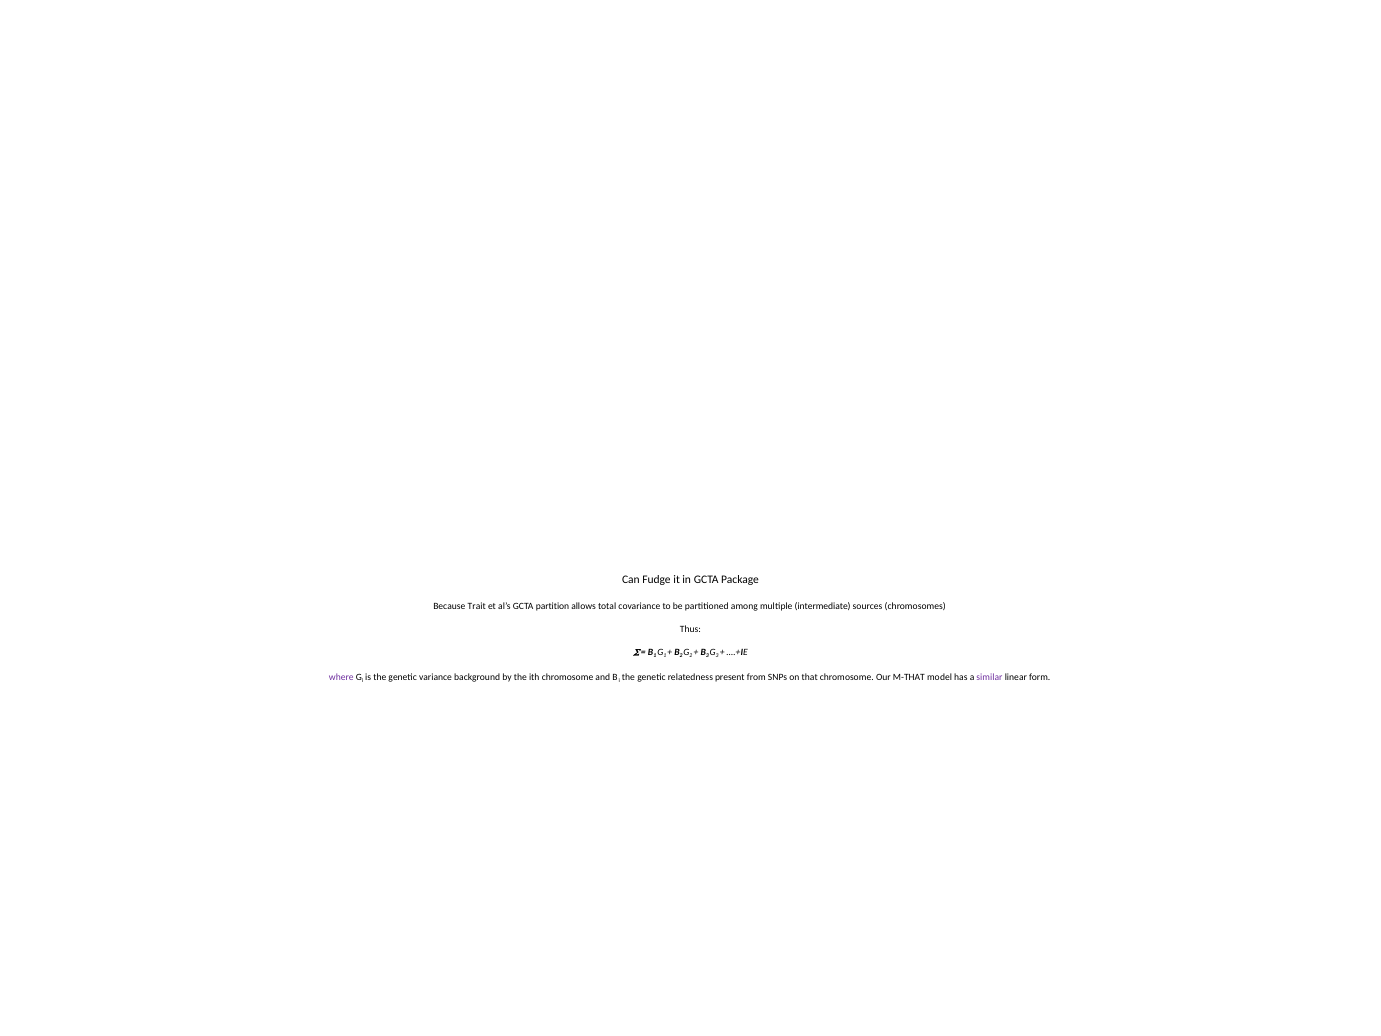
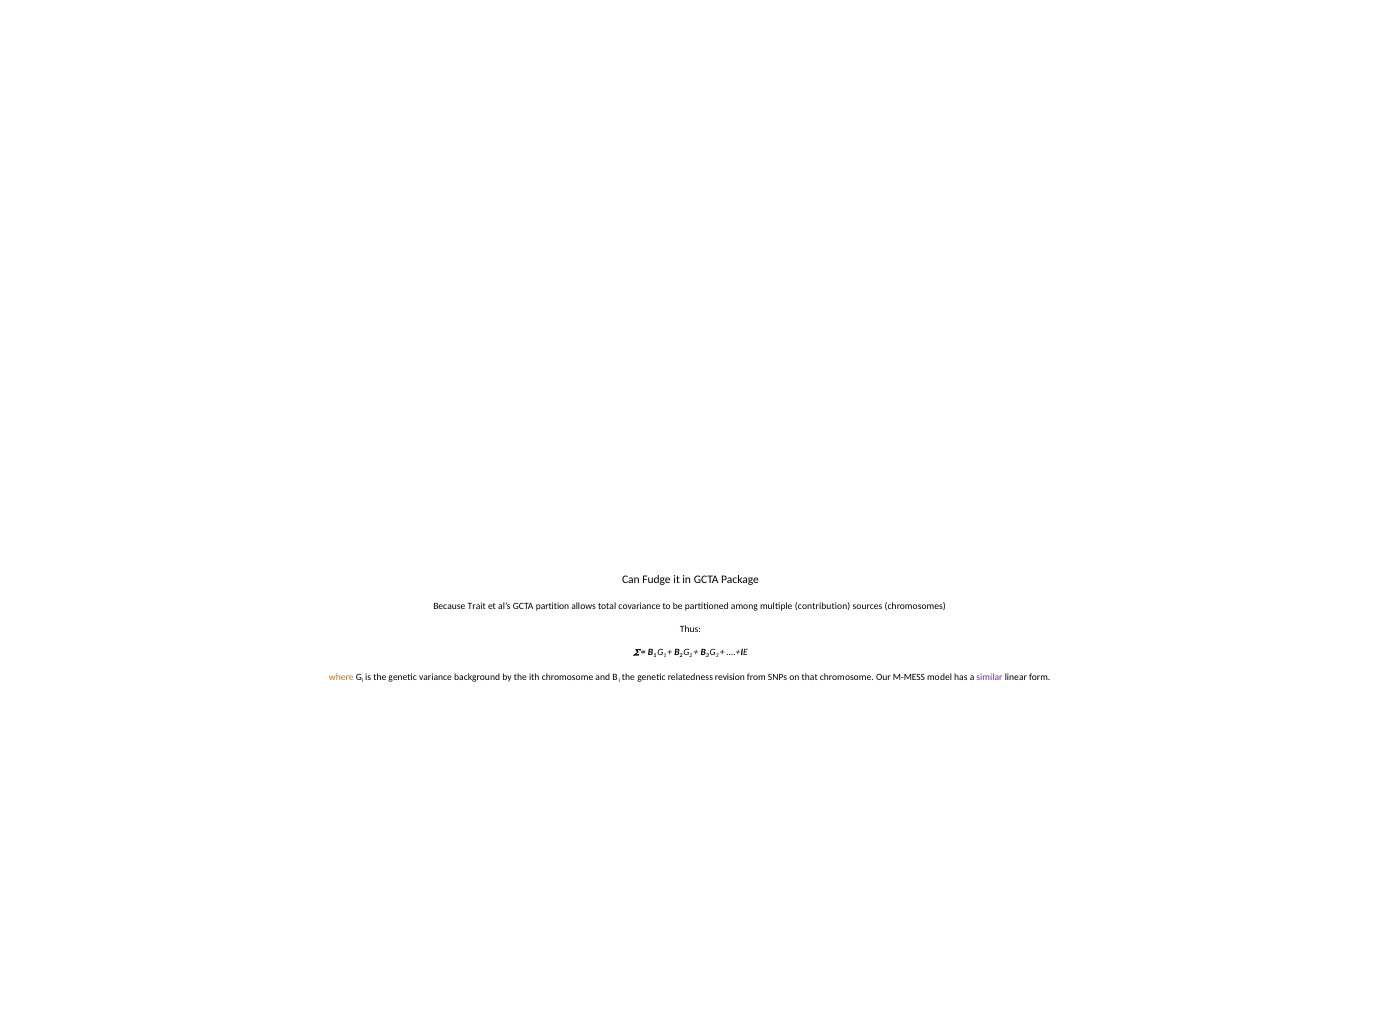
intermediate: intermediate -> contribution (823, 606)
where colour: purple -> orange (341, 677)
present: present -> revision (730, 677)
M-THAT: M-THAT -> M-MESS (909, 677)
